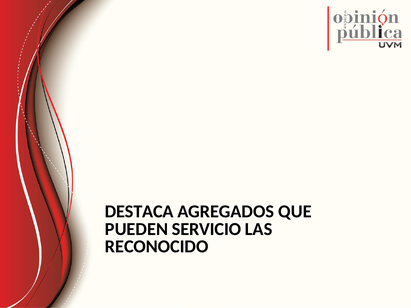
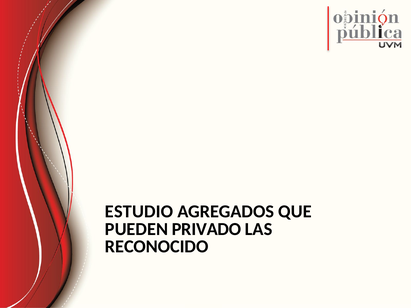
DESTACA: DESTACA -> ESTUDIO (139, 212)
SERVICIO: SERVICIO -> PRIVADO (207, 229)
